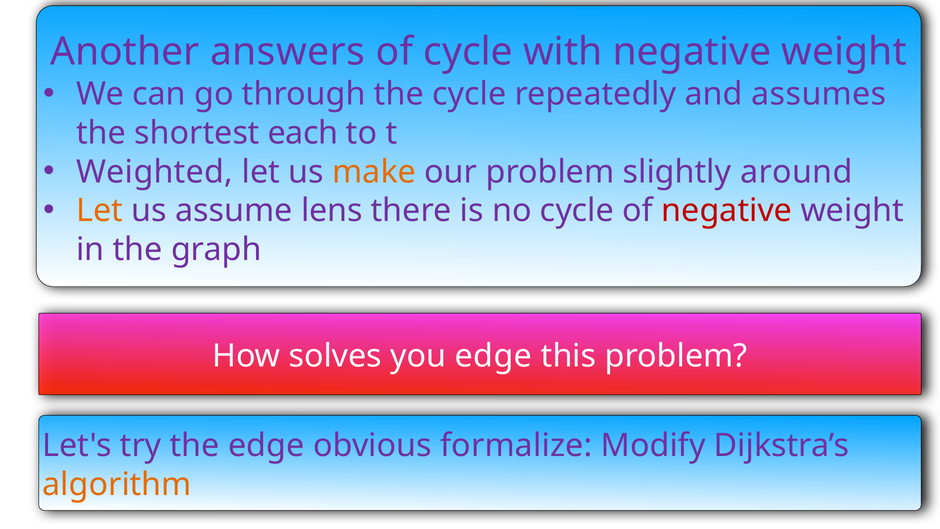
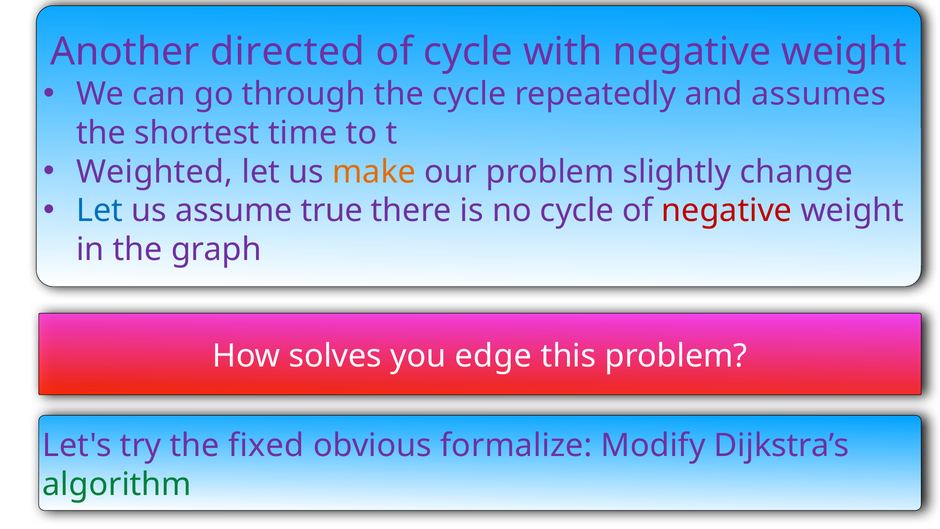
answers: answers -> directed (288, 52)
each: each -> time (303, 133)
around: around -> change (796, 172)
Let colour: orange -> blue (100, 211)
lens: lens -> true (332, 211)
the edge: edge -> fixed (266, 446)
algorithm colour: orange -> green (117, 484)
